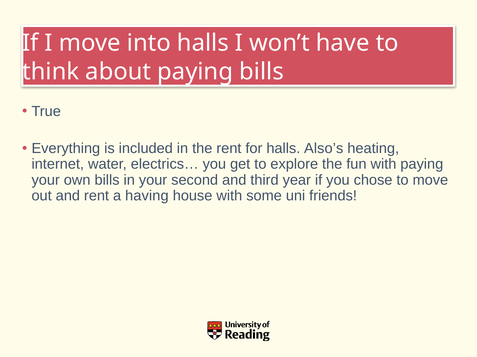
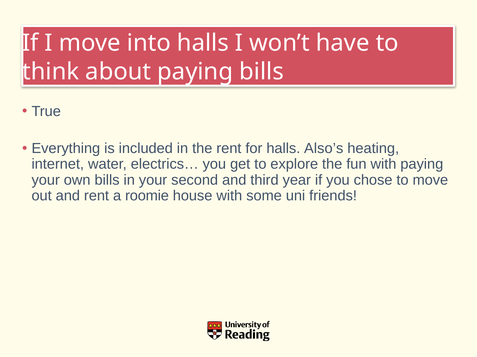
having: having -> roomie (147, 196)
